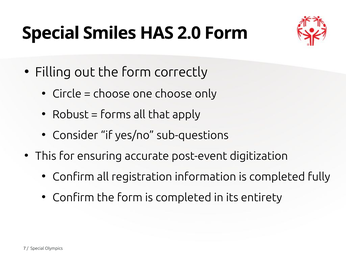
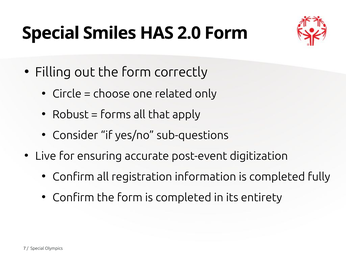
one choose: choose -> related (174, 94)
This: This -> Live (46, 156)
